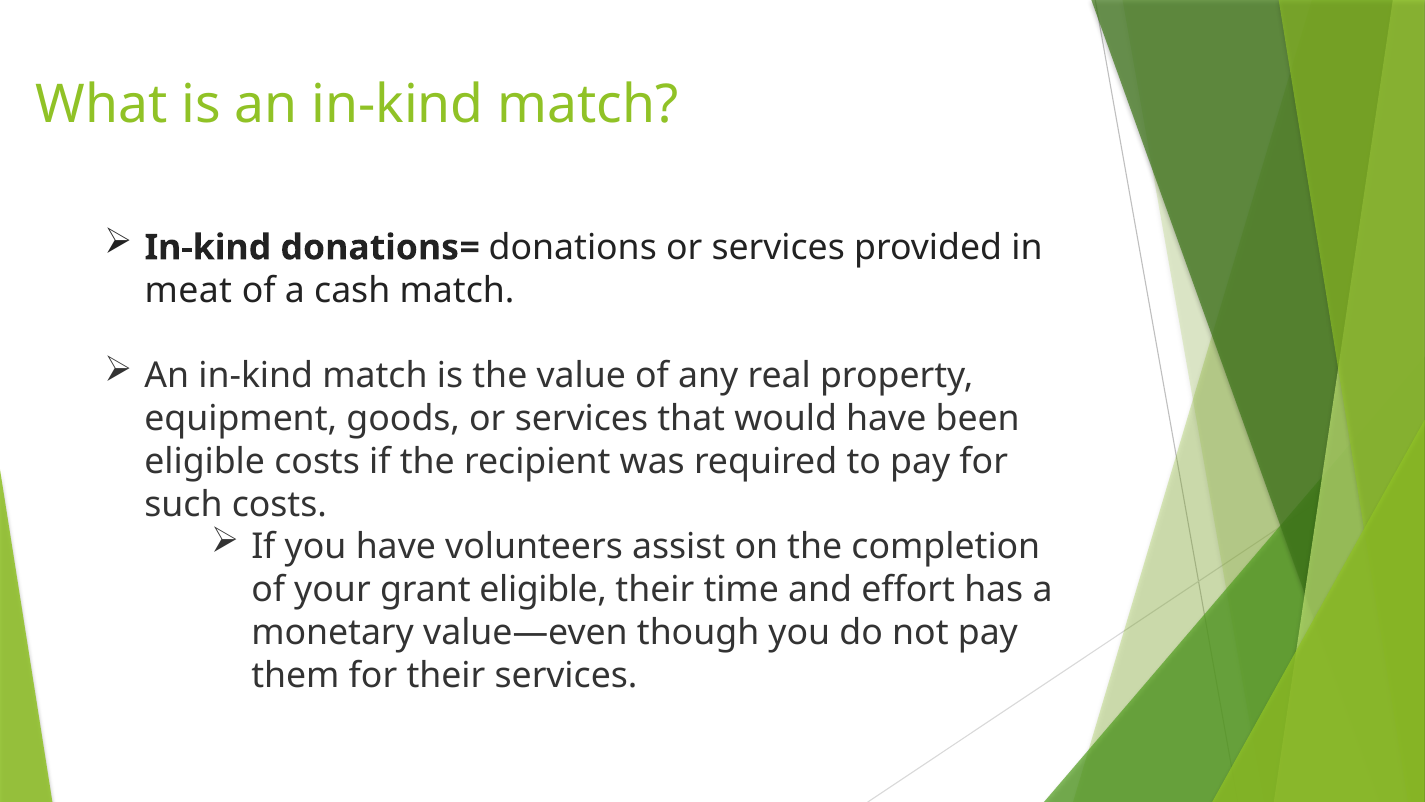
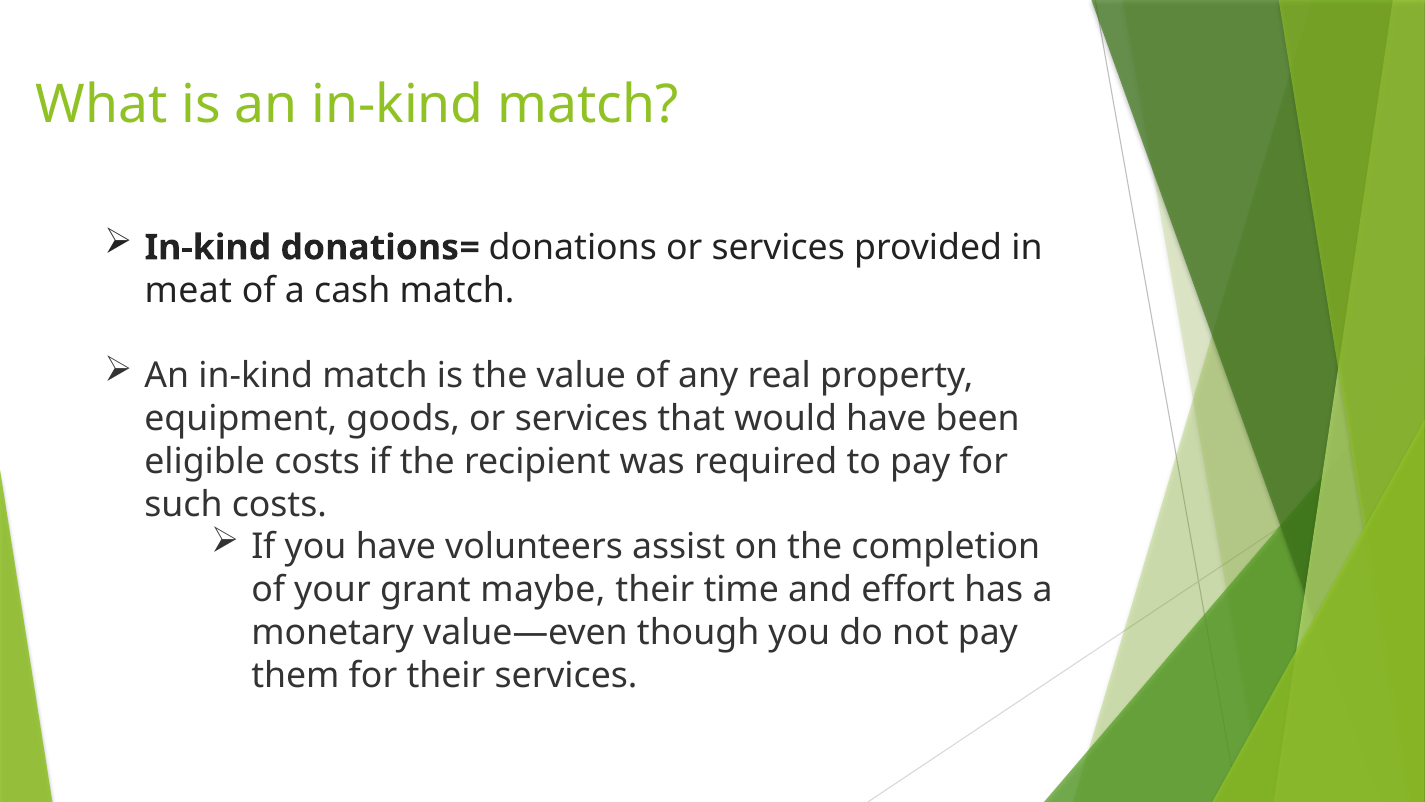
grant eligible: eligible -> maybe (543, 589)
